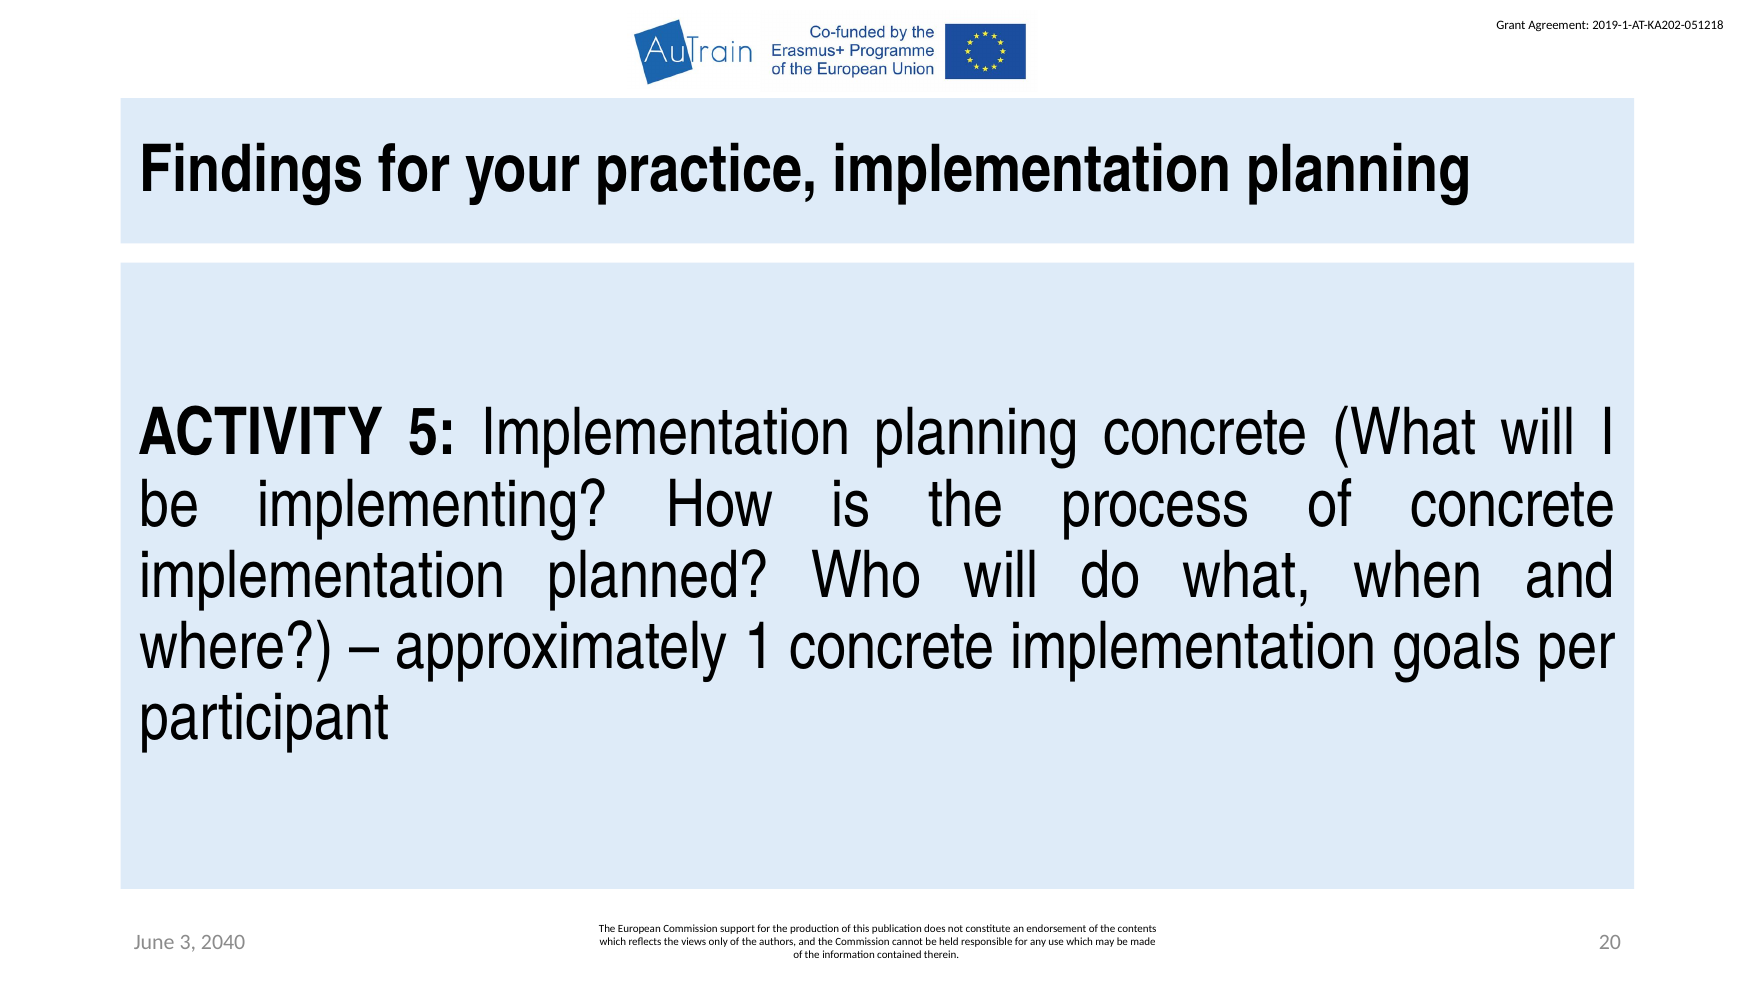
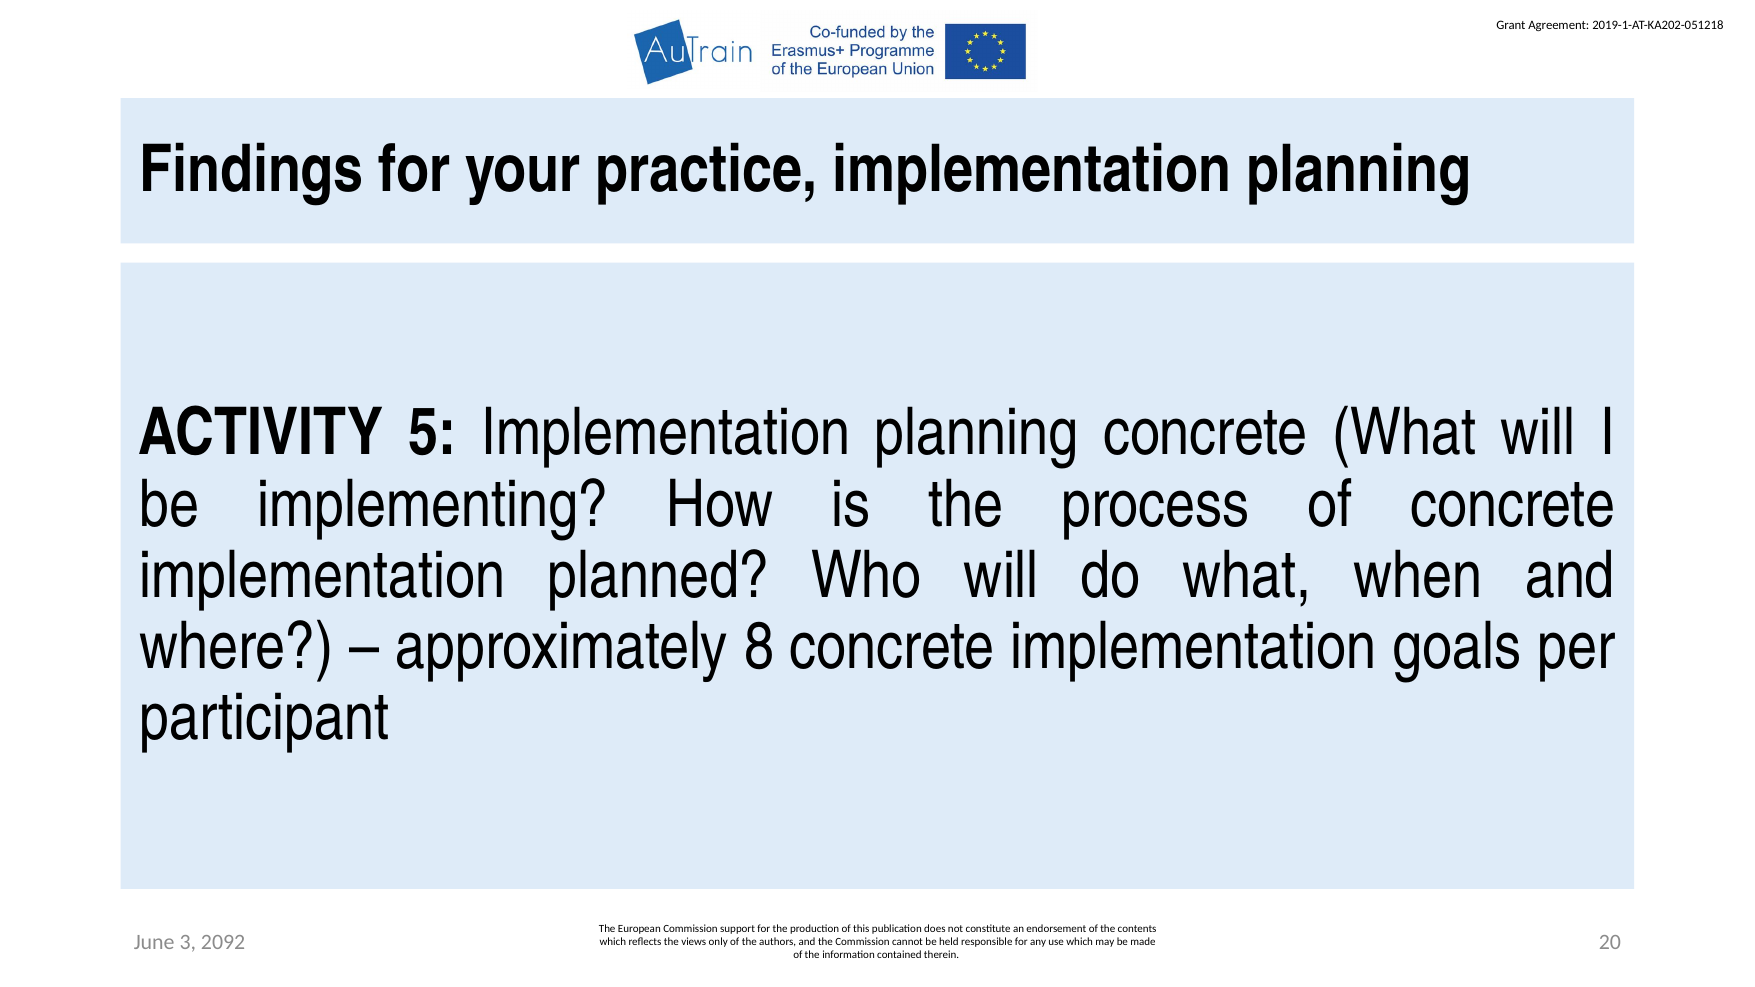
1: 1 -> 8 (759, 647)
2040: 2040 -> 2092 (223, 943)
